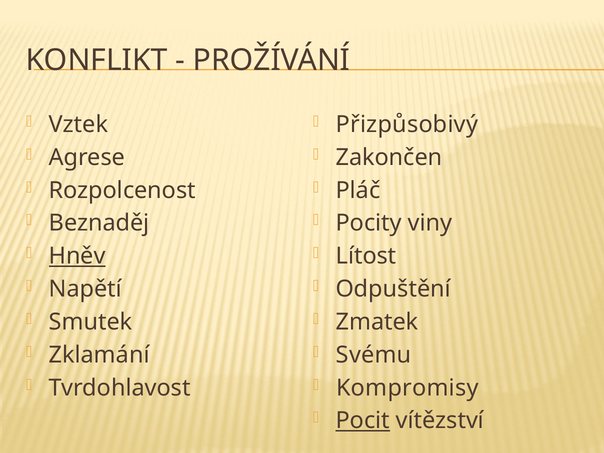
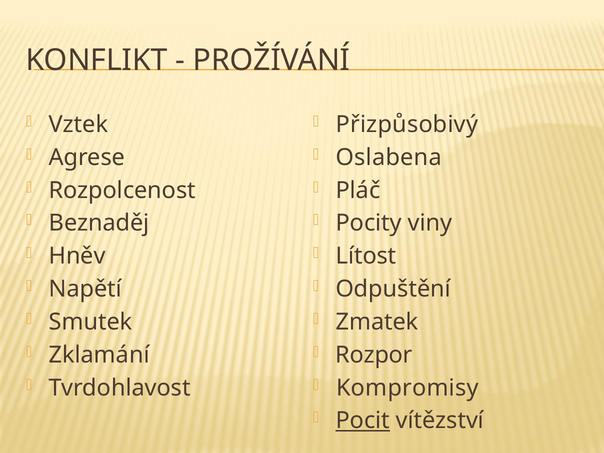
Zakončen: Zakončen -> Oslabena (389, 157)
Hněv underline: present -> none (77, 256)
Svému: Svému -> Rozpor (374, 355)
